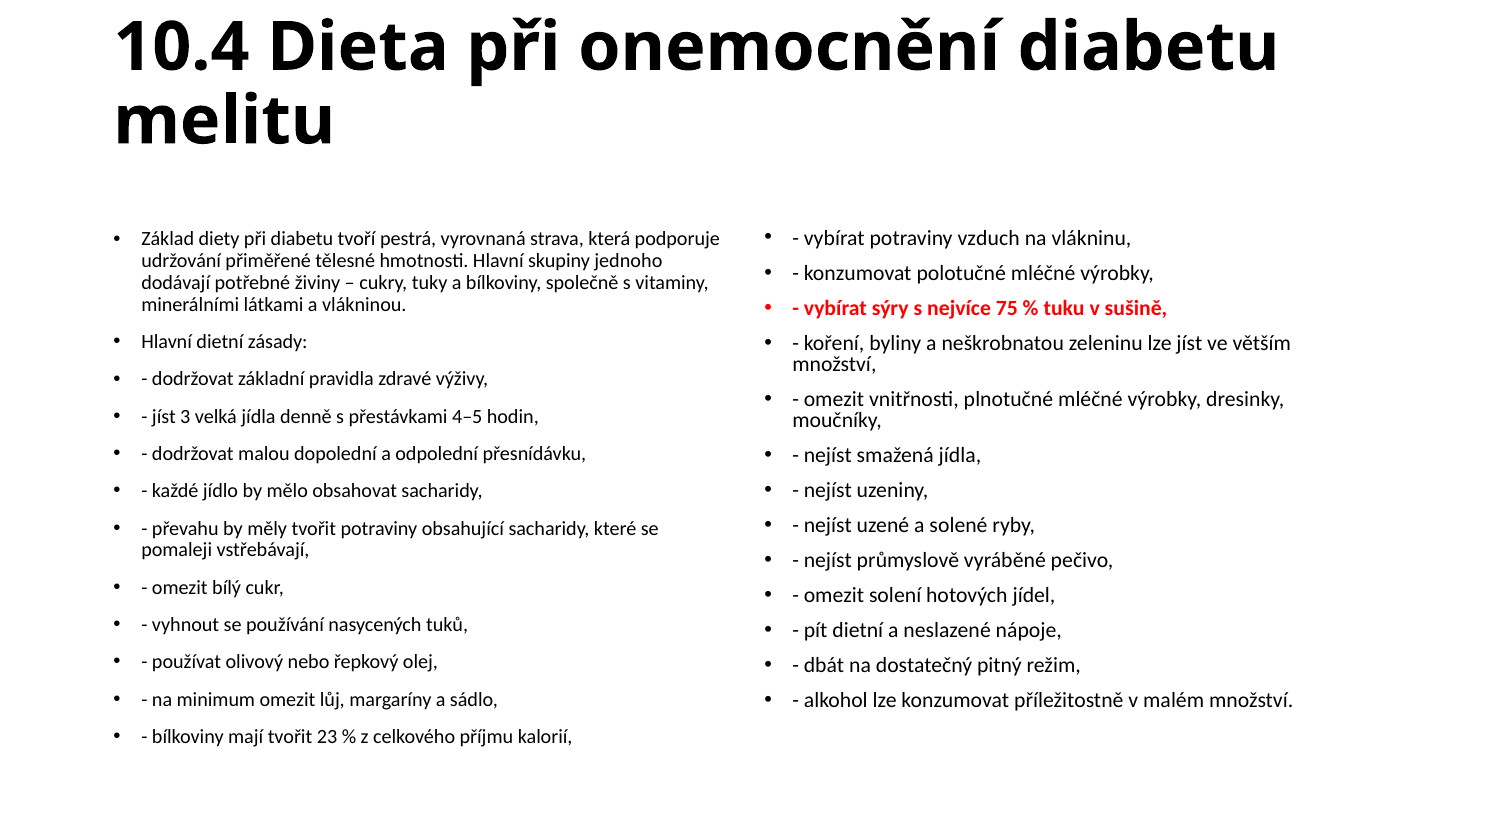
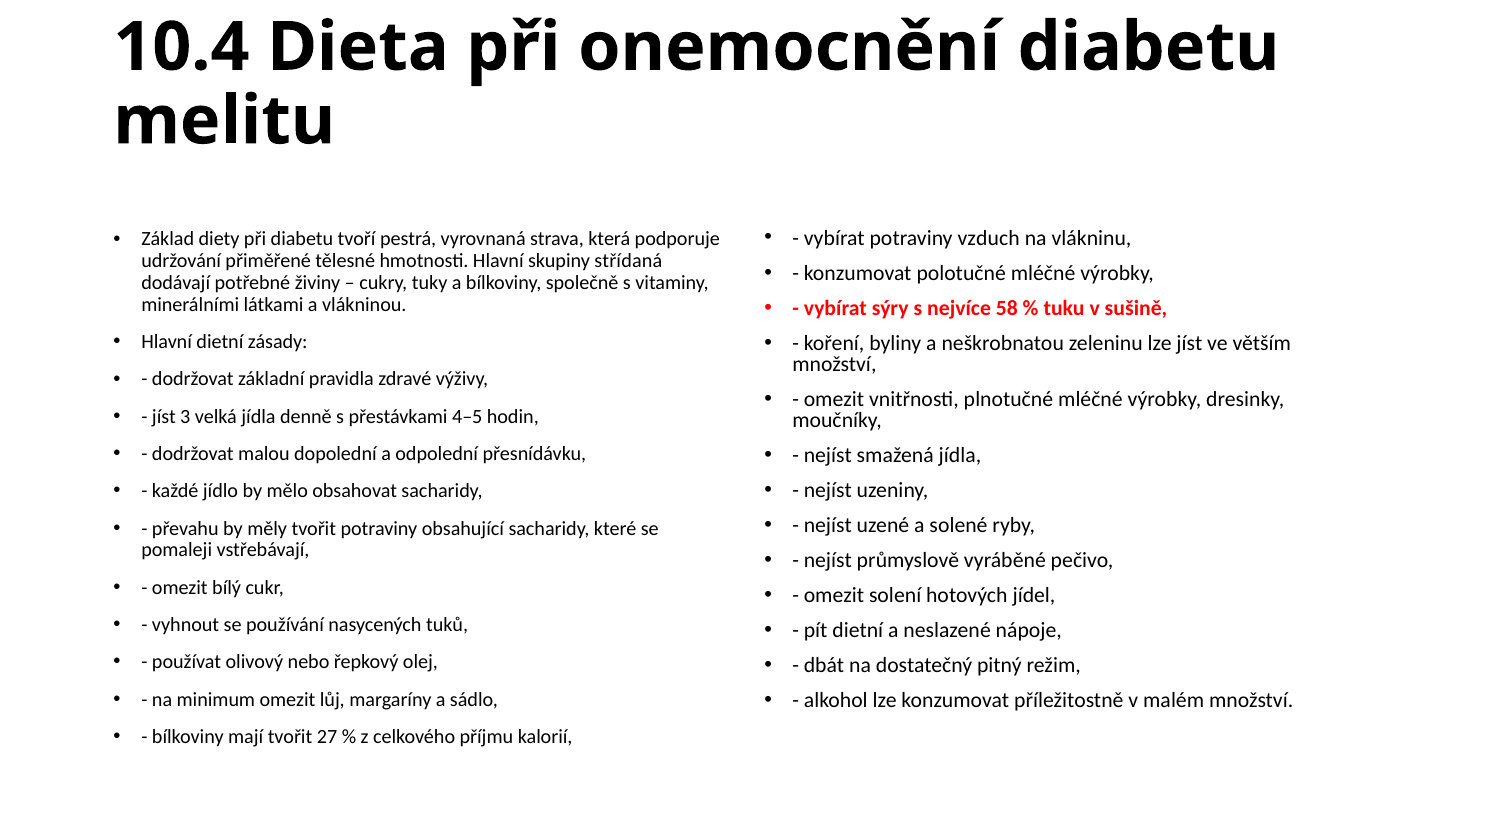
jednoho: jednoho -> střídaná (628, 261)
75: 75 -> 58 (1007, 308)
23: 23 -> 27 (327, 737)
